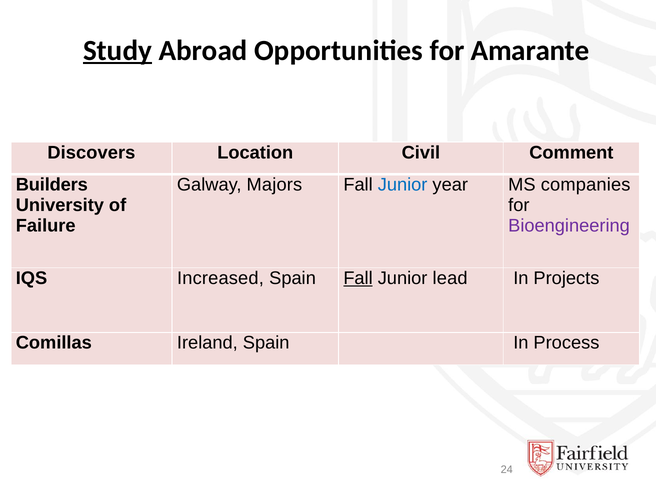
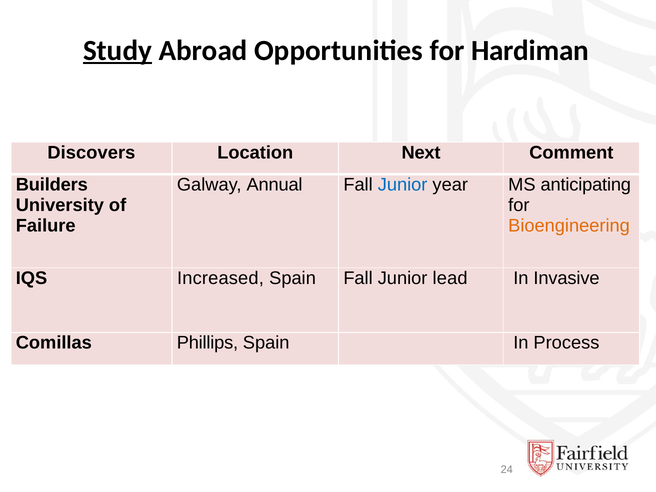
Amarante: Amarante -> Hardiman (530, 50)
Civil: Civil -> Next (421, 153)
Majors: Majors -> Annual (275, 185)
companies: companies -> anticipating (586, 185)
Bioengineering colour: purple -> orange (569, 226)
Fall underline: present -> none (358, 278)
Projects: Projects -> Invasive (567, 278)
Ireland: Ireland -> Phillips (207, 343)
